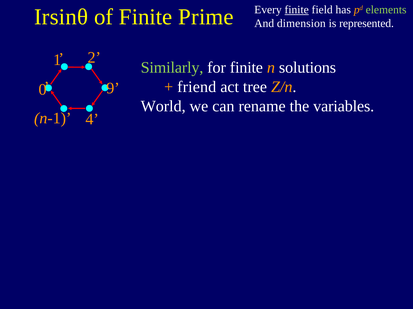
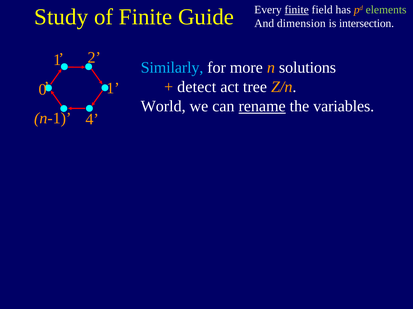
Irsinθ: Irsinθ -> Study (61, 17)
Prime: Prime -> Guide (206, 17)
represented: represented -> intersection (367, 23)
Similarly colour: light green -> light blue (172, 68)
for finite: finite -> more (246, 68)
friend: friend -> detect (197, 87)
9: 9 -> 1 (113, 89)
rename underline: none -> present (262, 106)
